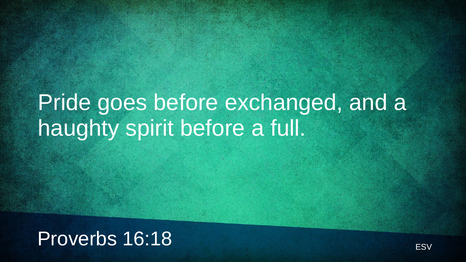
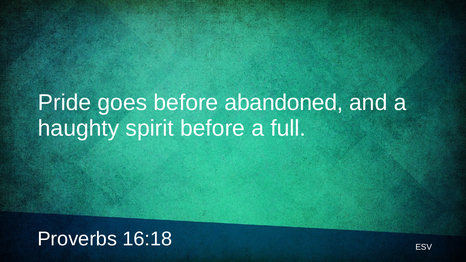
exchanged: exchanged -> abandoned (284, 103)
